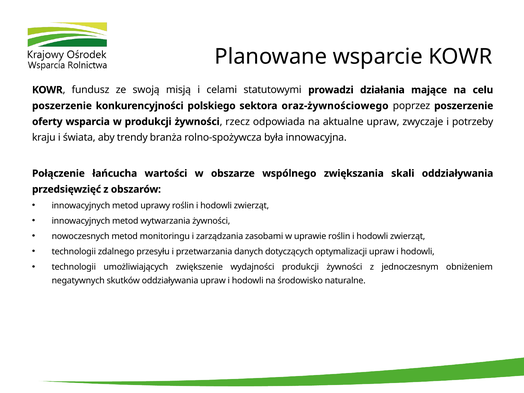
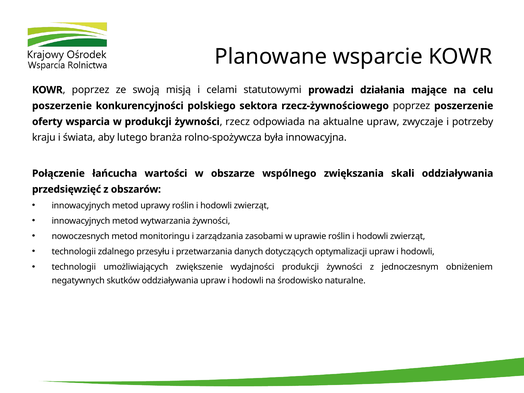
KOWR fundusz: fundusz -> poprzez (91, 90)
oraz-żywnościowego: oraz-żywnościowego -> rzecz-żywnościowego (335, 106)
trendy: trendy -> lutego (132, 138)
